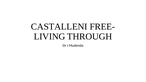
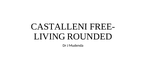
THROUGH: THROUGH -> ROUNDED (90, 36)
